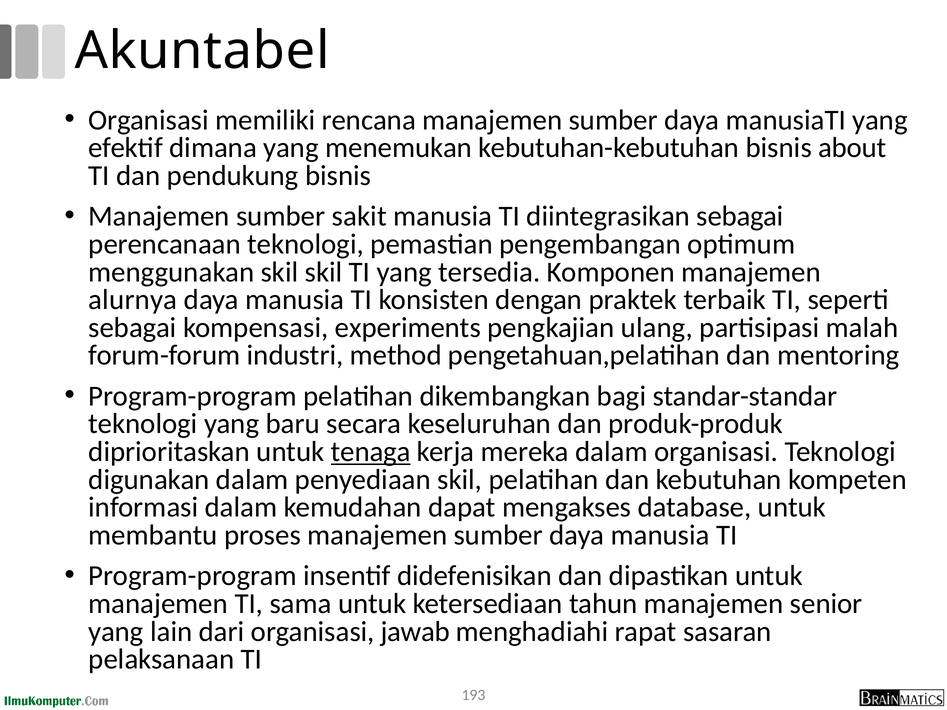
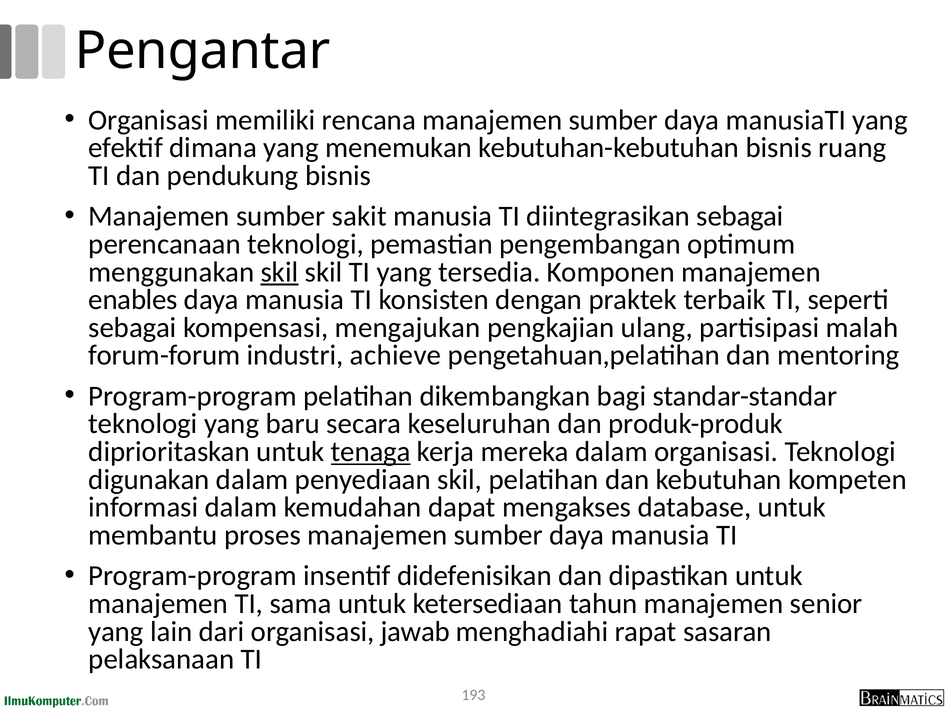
Akuntabel: Akuntabel -> Pengantar (203, 51)
about: about -> ruang (852, 148)
skil underline: none -> present (279, 272)
alurnya: alurnya -> enables (133, 300)
experiments: experiments -> mengajukan (408, 328)
method: method -> achieve (396, 355)
